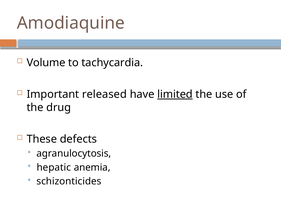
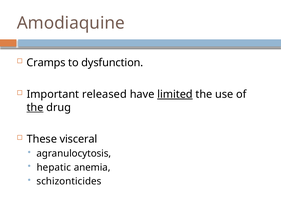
Volume: Volume -> Cramps (46, 63)
tachycardia: tachycardia -> dysfunction (112, 63)
the underline: none -> present (35, 107)
defects: defects -> visceral (78, 139)
